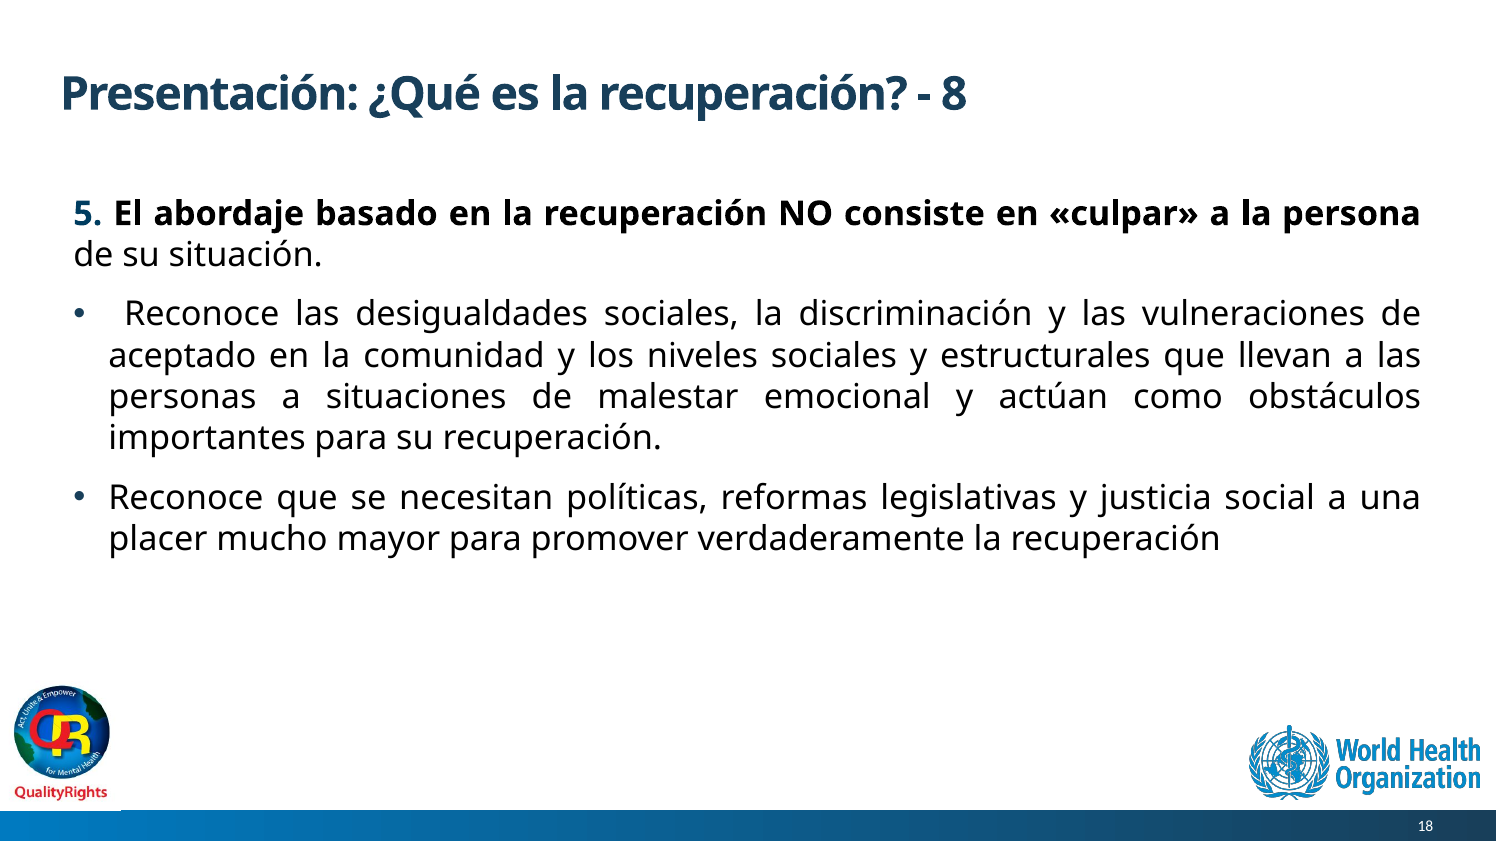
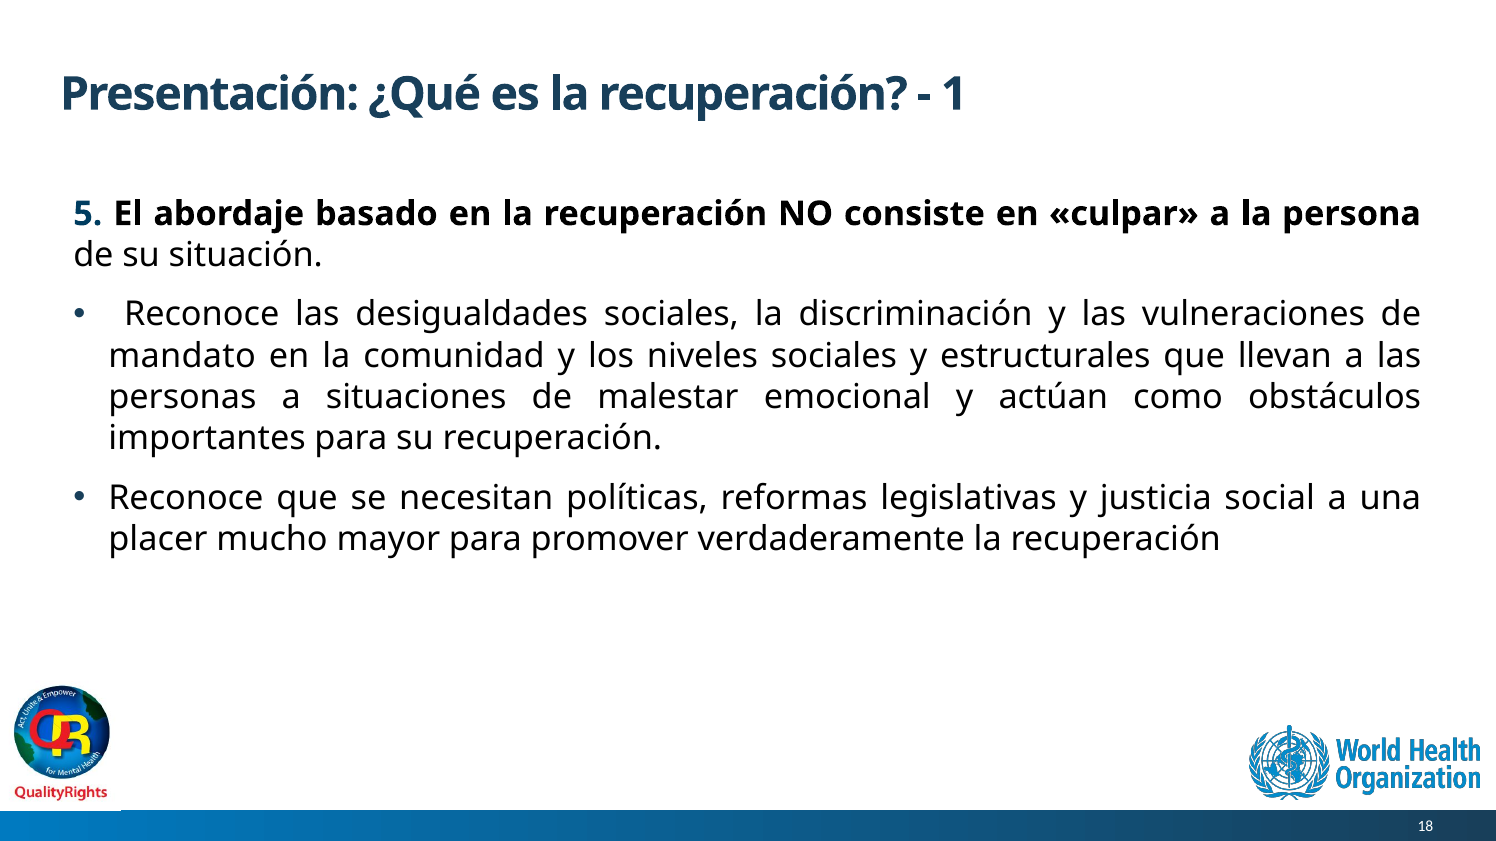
8: 8 -> 1 (954, 94)
aceptado: aceptado -> mandato (182, 356)
